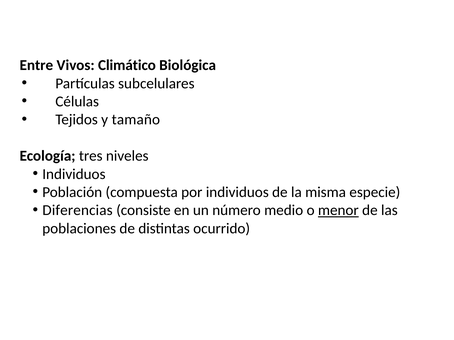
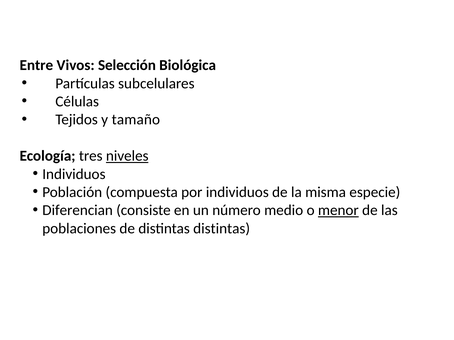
Climático: Climático -> Selección (127, 65)
niveles underline: none -> present (127, 156)
Diferencias: Diferencias -> Diferencian (78, 211)
distintas ocurrido: ocurrido -> distintas (222, 229)
